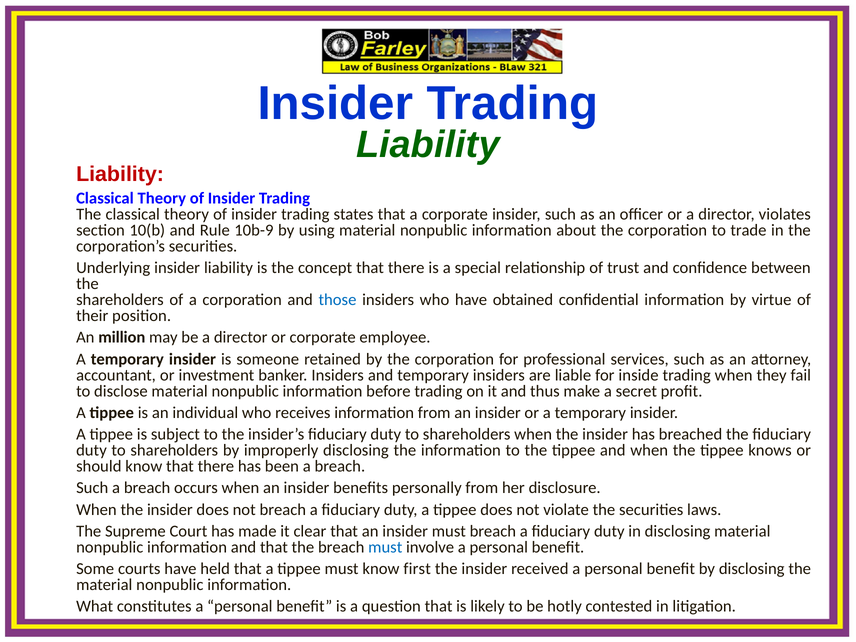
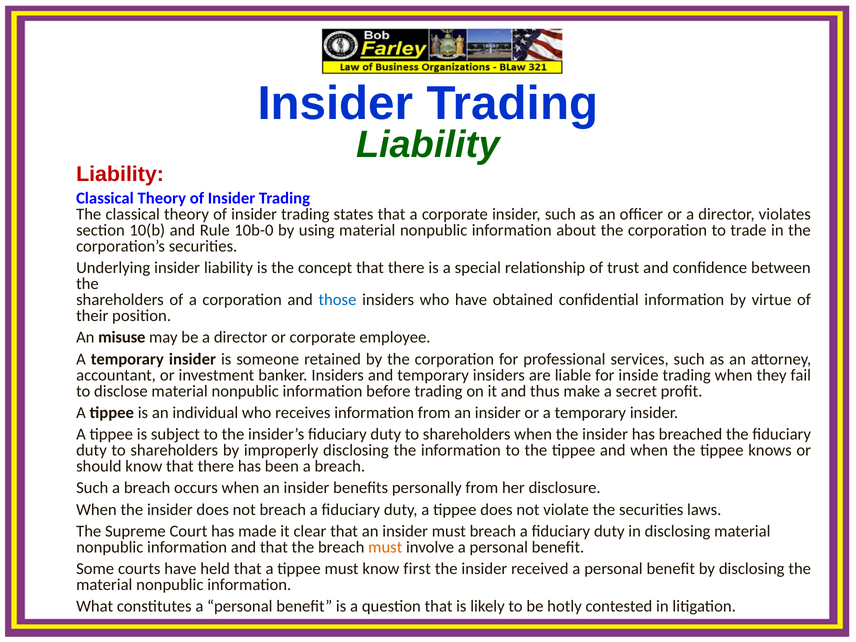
10b-9: 10b-9 -> 10b-0 (254, 230)
million: million -> misuse (122, 337)
must colour: blue -> orange (385, 547)
